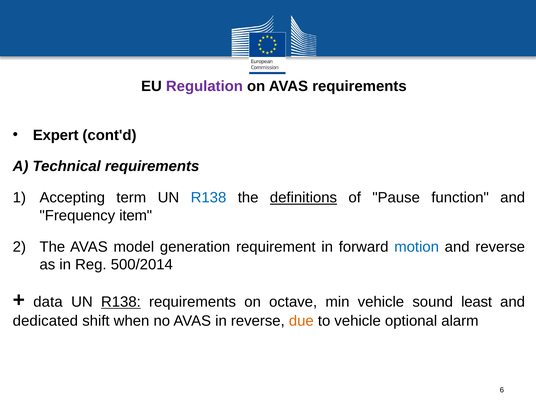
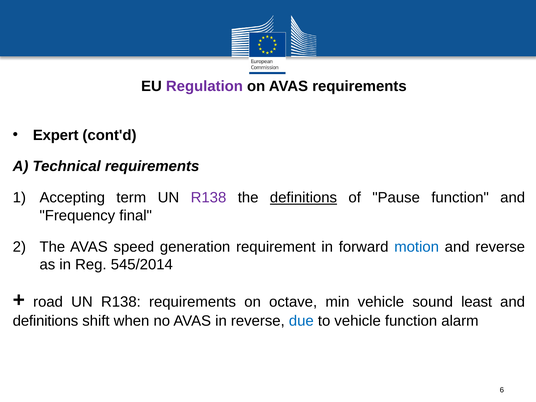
R138 colour: blue -> purple (209, 198)
item: item -> final (136, 216)
model: model -> speed (134, 247)
500/2014: 500/2014 -> 545/2014 (142, 265)
data: data -> road (48, 302)
R138 underline: present -> none (121, 302)
dedicated: dedicated -> definitions (45, 321)
due colour: orange -> blue (301, 321)
vehicle optional: optional -> function (411, 321)
